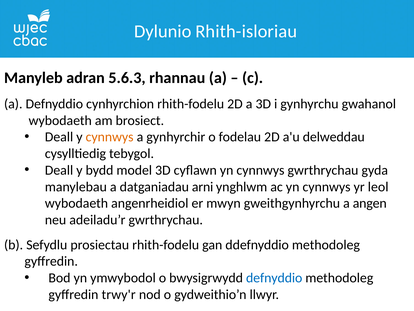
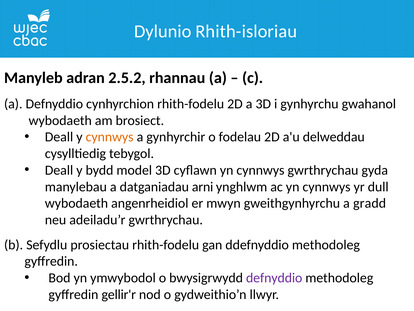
5.6.3: 5.6.3 -> 2.5.2 (127, 78)
leol: leol -> dull (378, 186)
angen: angen -> gradd (370, 203)
defnyddio colour: blue -> purple (274, 278)
trwy'r: trwy'r -> gellir'r (119, 294)
